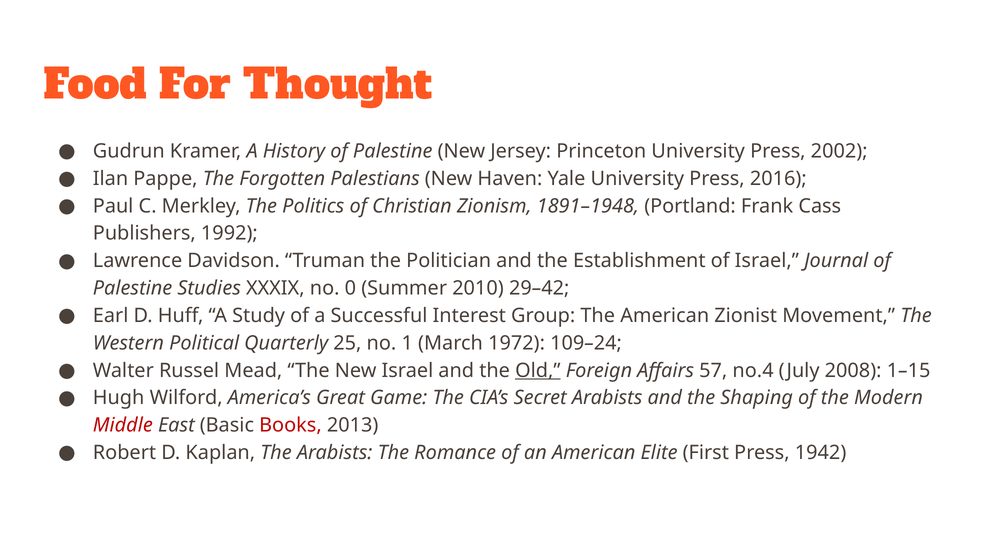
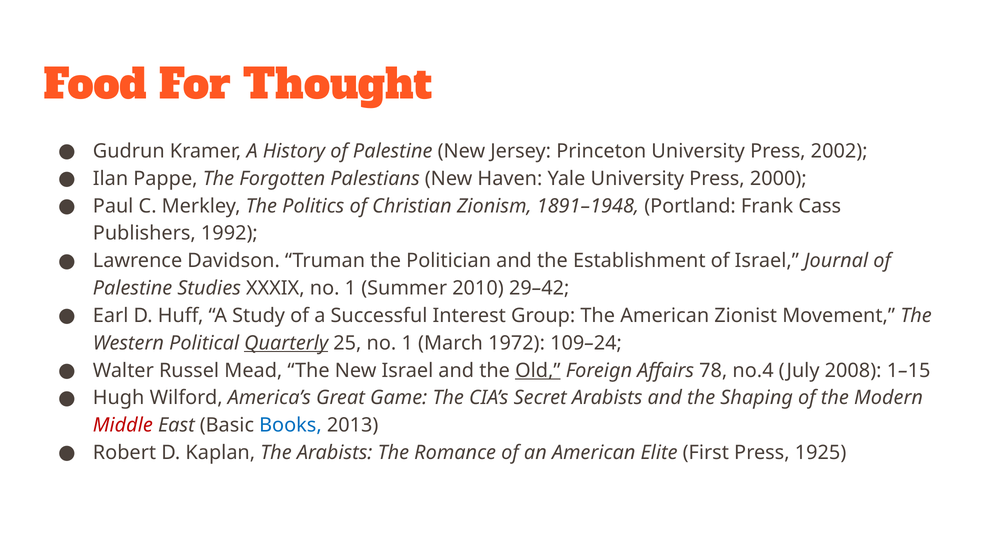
2016: 2016 -> 2000 (778, 179)
XXXIX no 0: 0 -> 1 (350, 288)
Quarterly underline: none -> present (286, 343)
57: 57 -> 78 (713, 371)
Books colour: red -> blue (290, 425)
1942: 1942 -> 1925 (821, 453)
